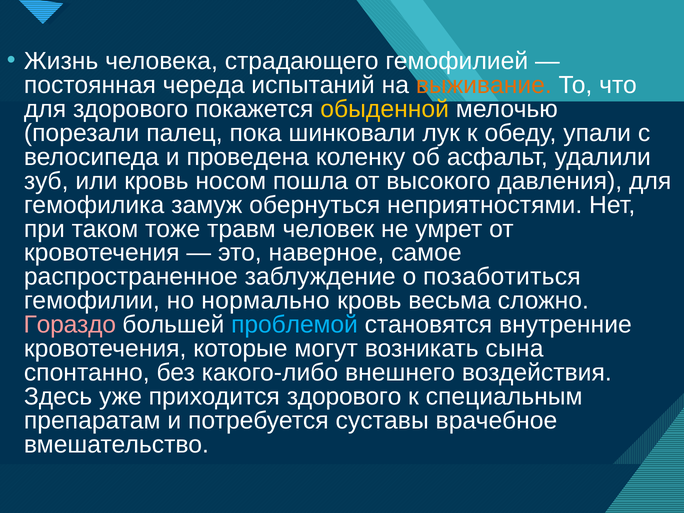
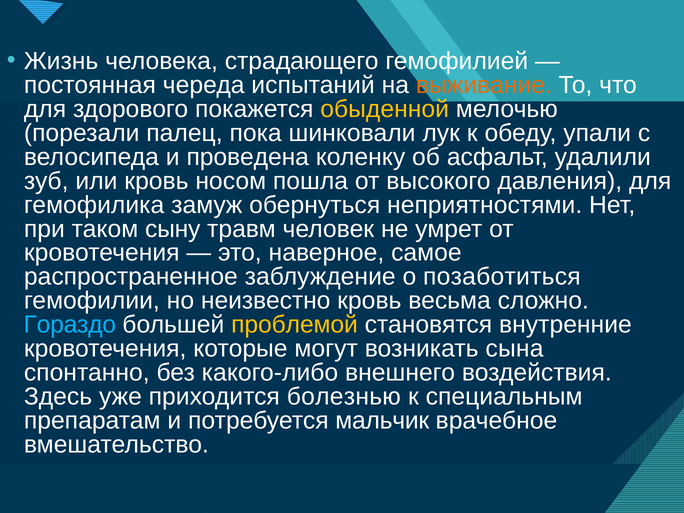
тоже: тоже -> сыну (173, 229)
нормально: нормально -> неизвестно (266, 301)
Гораздо colour: pink -> light blue (70, 325)
проблемой colour: light blue -> yellow (295, 325)
приходится здорового: здорового -> болезнью (344, 397)
суставы: суставы -> мальчик (382, 421)
